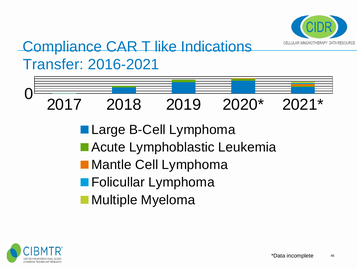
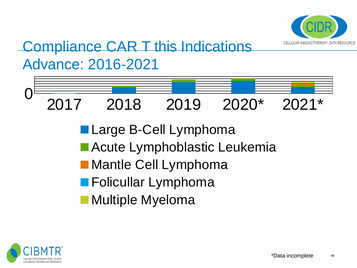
like: like -> this (166, 47)
Transfer: Transfer -> Advance (53, 64)
